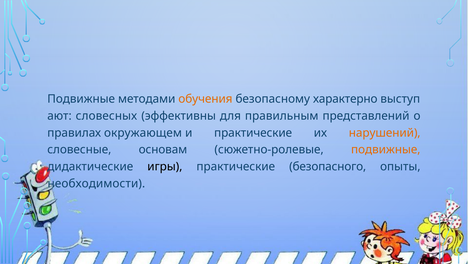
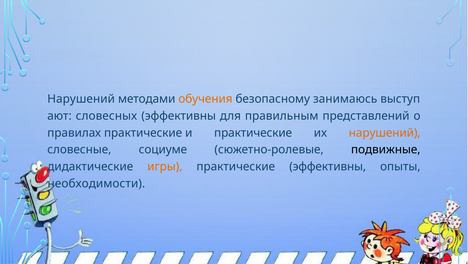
Подвижные: Подвижные -> Нарушений (81, 99)
характерно: характерно -> занимаюсь (345, 99)
правилах окружающем: окружающем -> практические (143, 132)
основам: основам -> социуме (163, 149)
подвижные colour: orange -> black (386, 149)
игры colour: black -> orange (165, 166)
практические безопасного: безопасного -> эффективны (328, 166)
